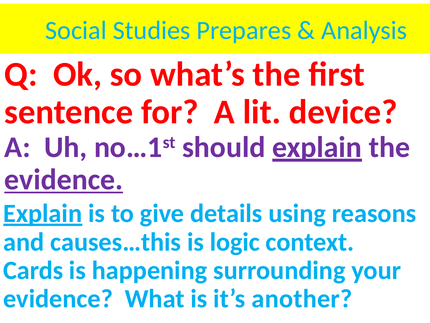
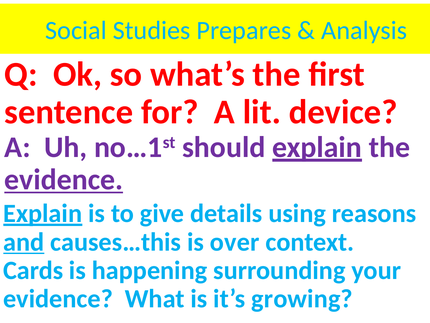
and underline: none -> present (24, 242)
logic: logic -> over (235, 242)
another: another -> growing (302, 298)
